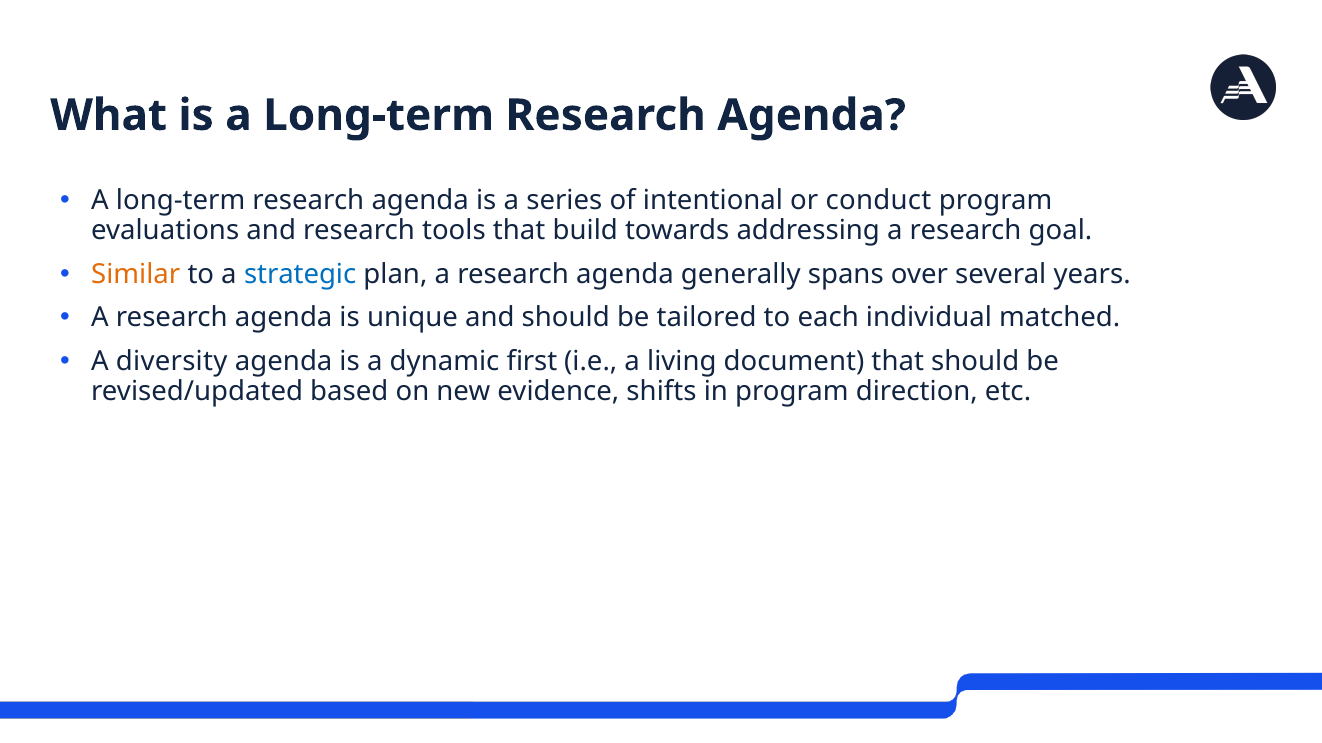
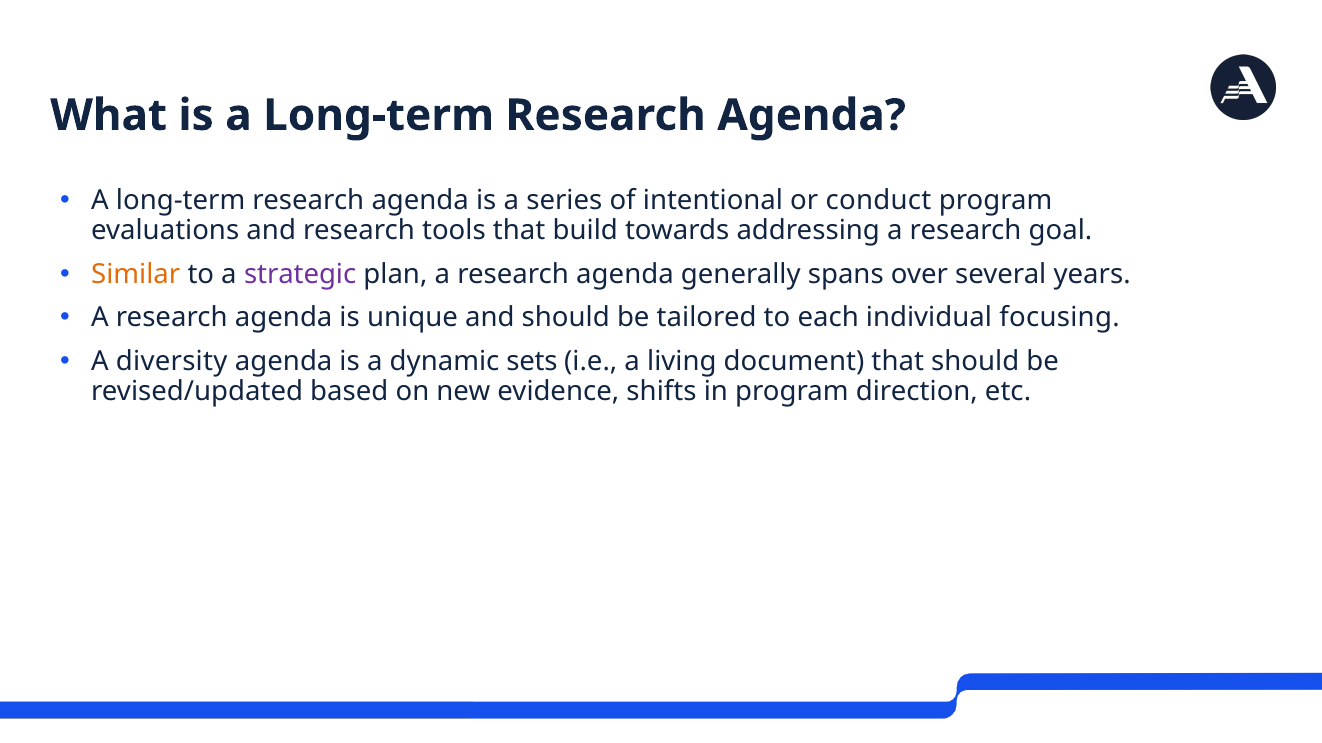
strategic colour: blue -> purple (300, 274)
matched: matched -> focusing (1059, 318)
first: first -> sets (532, 362)
